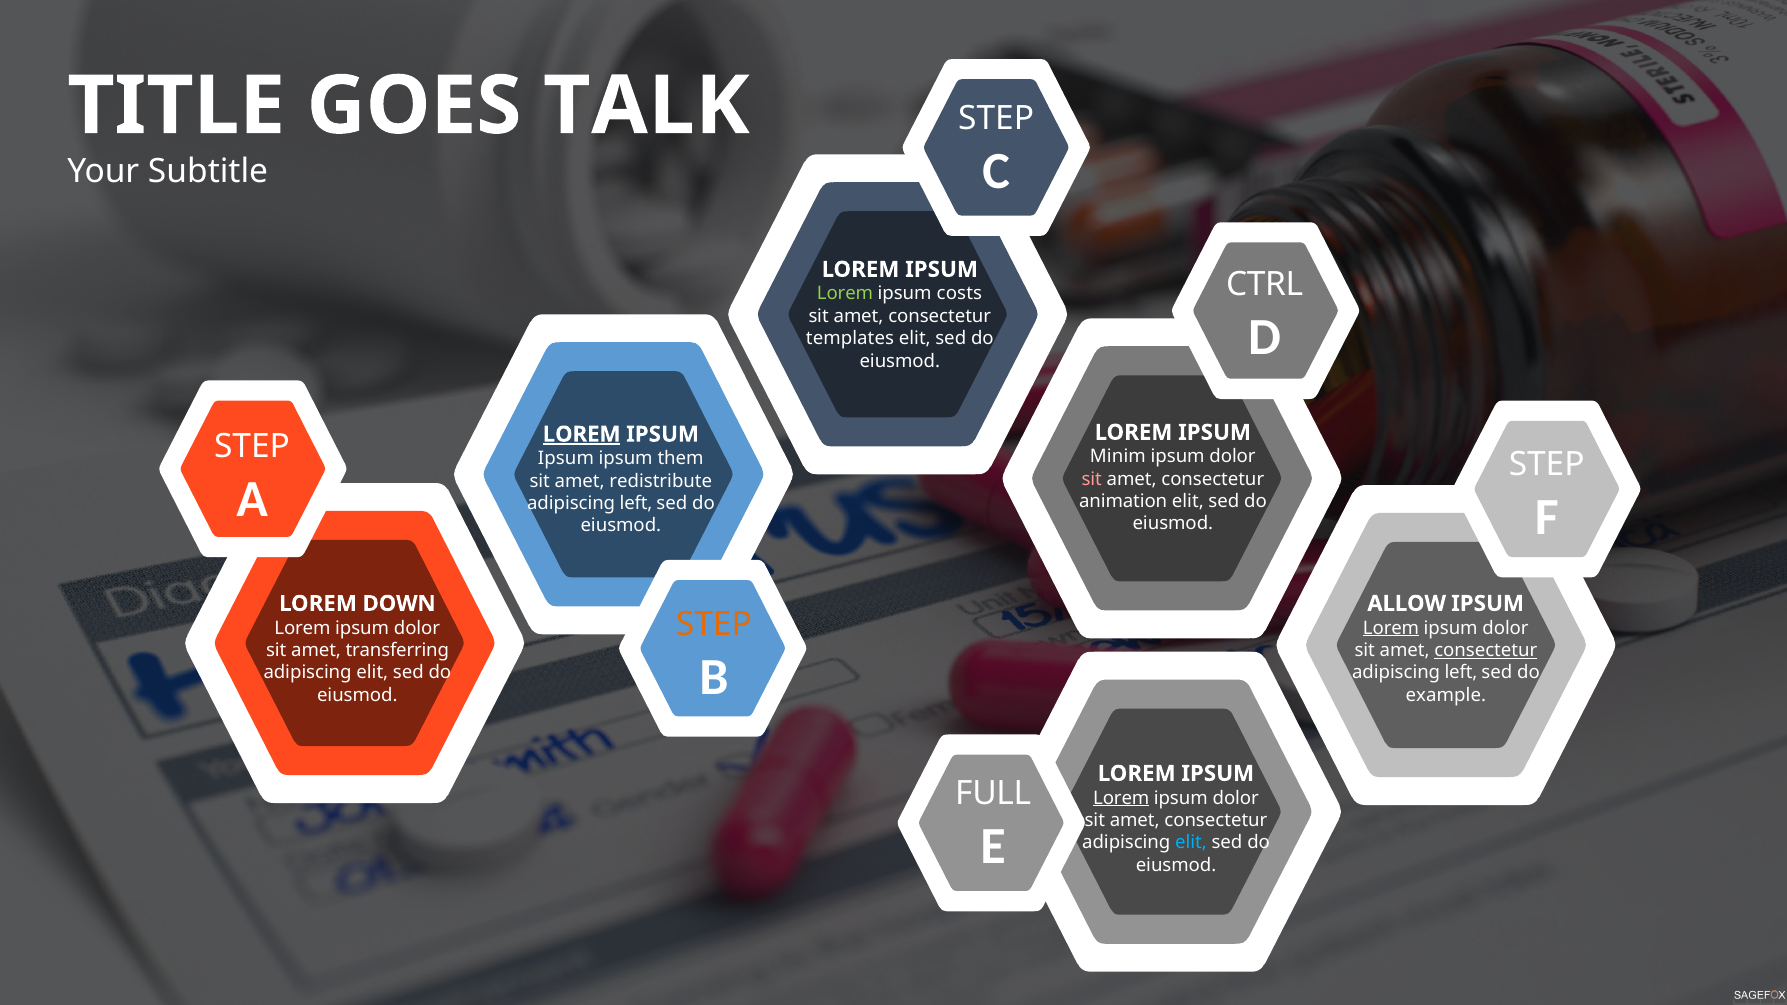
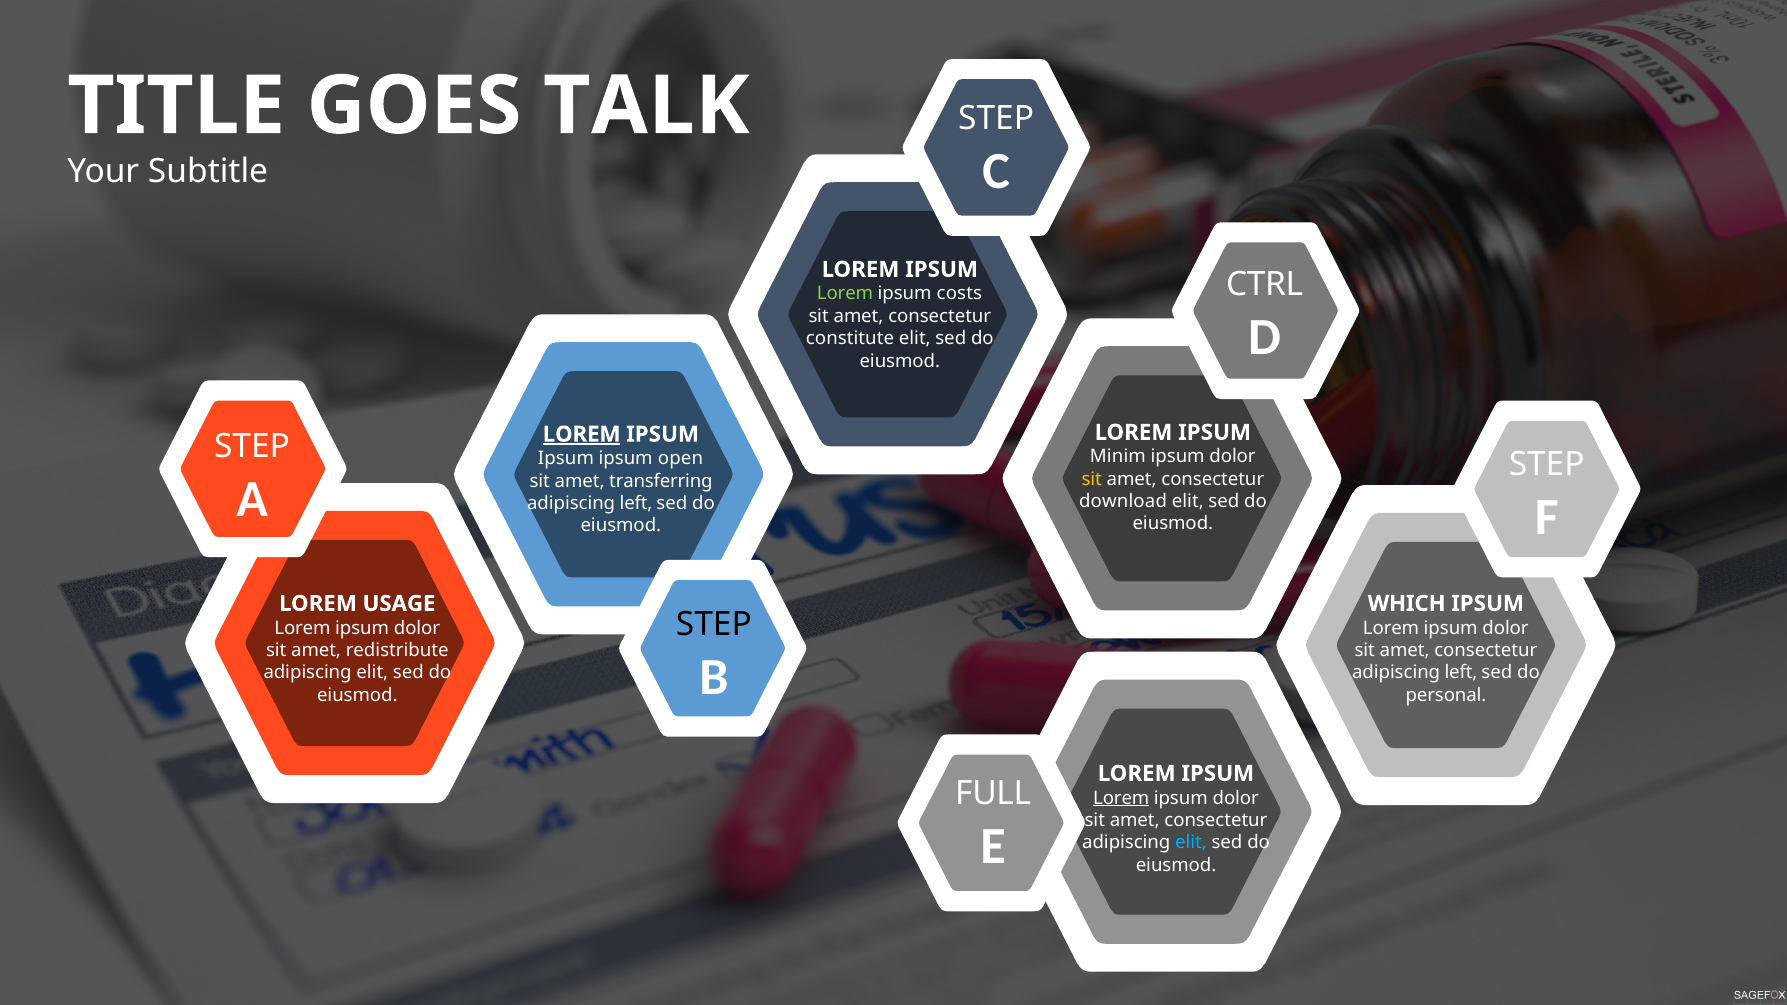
templates: templates -> constitute (850, 339)
them: them -> open (680, 459)
sit colour: pink -> yellow (1092, 479)
redistribute: redistribute -> transferring (661, 481)
animation: animation -> download (1123, 502)
DOWN: DOWN -> USAGE (399, 604)
ALLOW: ALLOW -> WHICH (1407, 604)
STEP colour: orange -> black (714, 625)
Lorem underline: present -> none (1391, 628)
consectetur underline: present -> none (1486, 650)
transferring: transferring -> redistribute (397, 650)
example: example -> personal (1446, 695)
